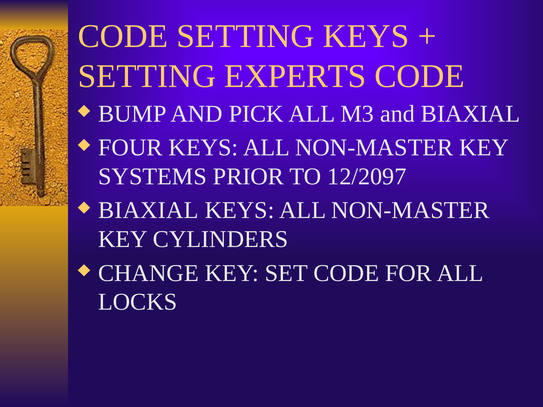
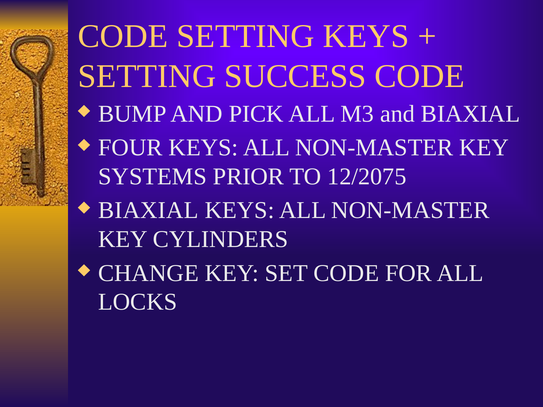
EXPERTS: EXPERTS -> SUCCESS (295, 76)
12/2097: 12/2097 -> 12/2075 (367, 177)
